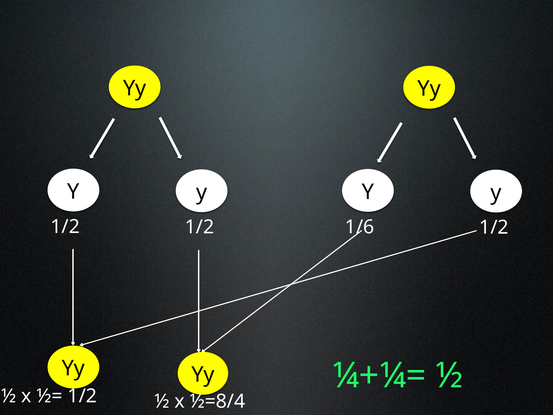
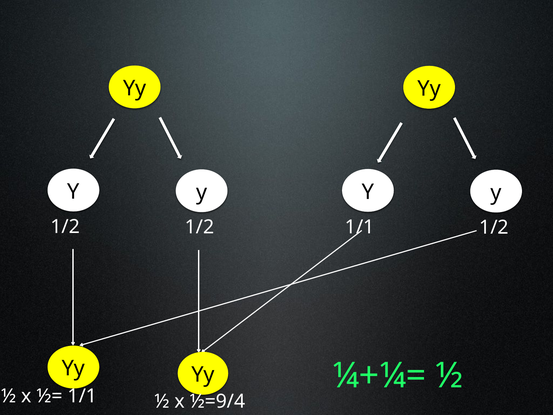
1/6: 1/6 -> 1/1 (360, 227)
½= 1/2: 1/2 -> 1/1 (82, 396)
½=8/4: ½=8/4 -> ½=9/4 (217, 401)
